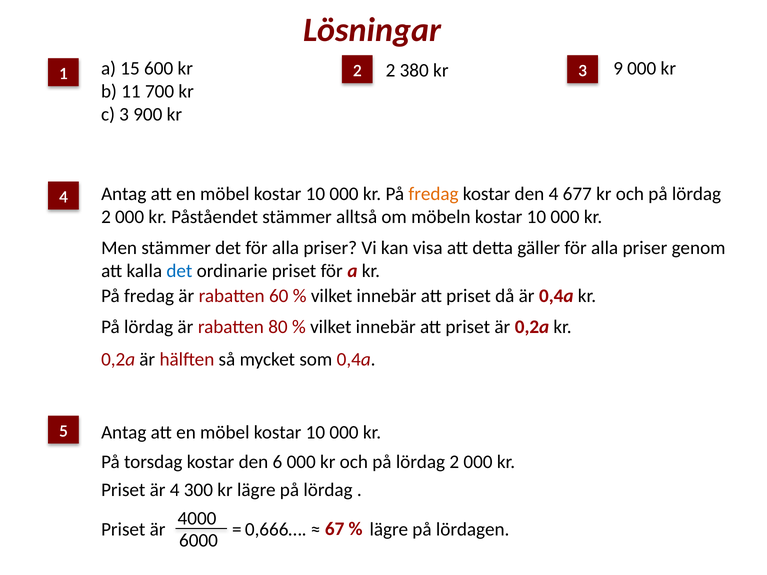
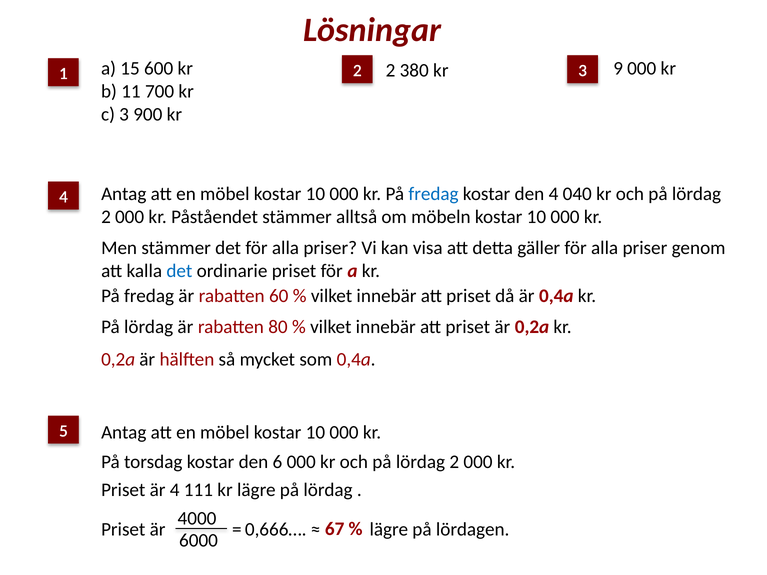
fredag colour: orange -> blue (434, 194)
677: 677 -> 040 (577, 194)
300: 300 -> 111 (198, 490)
